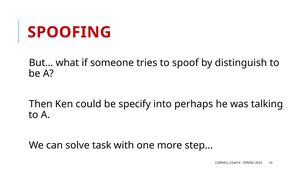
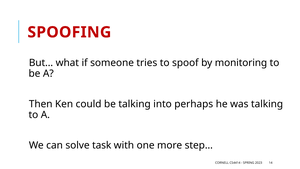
distinguish: distinguish -> monitoring (241, 63)
be specify: specify -> talking (135, 104)
